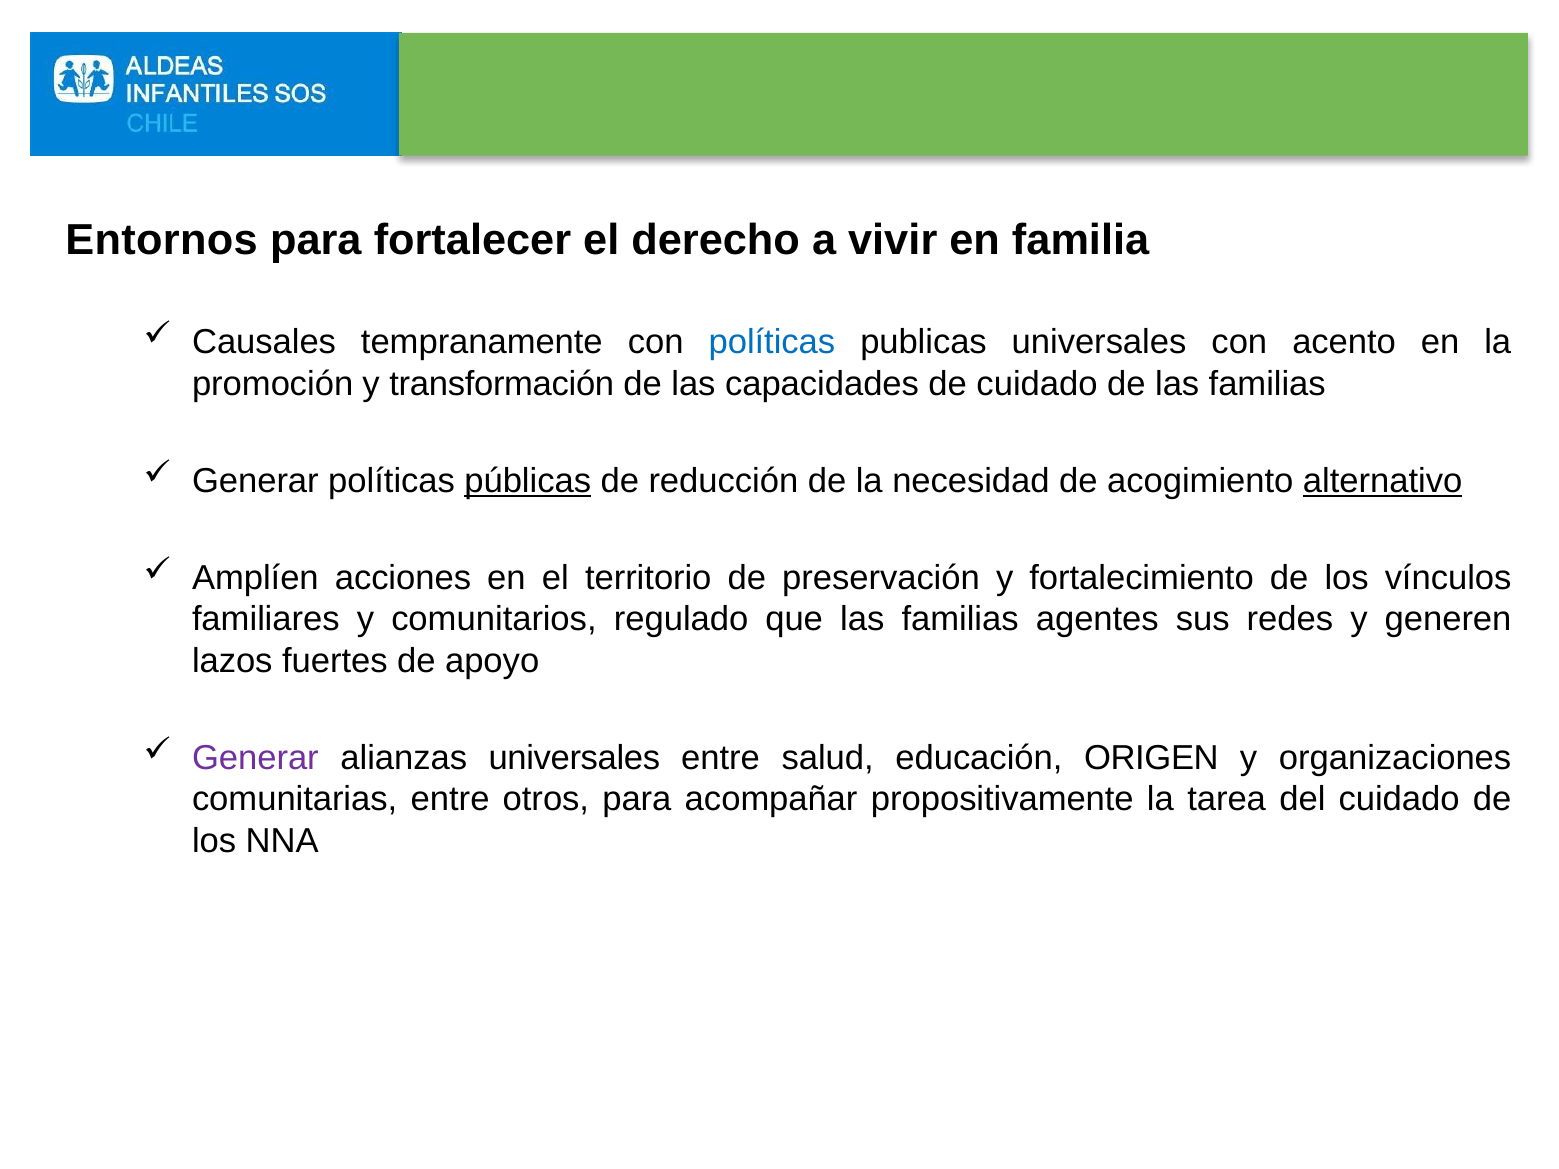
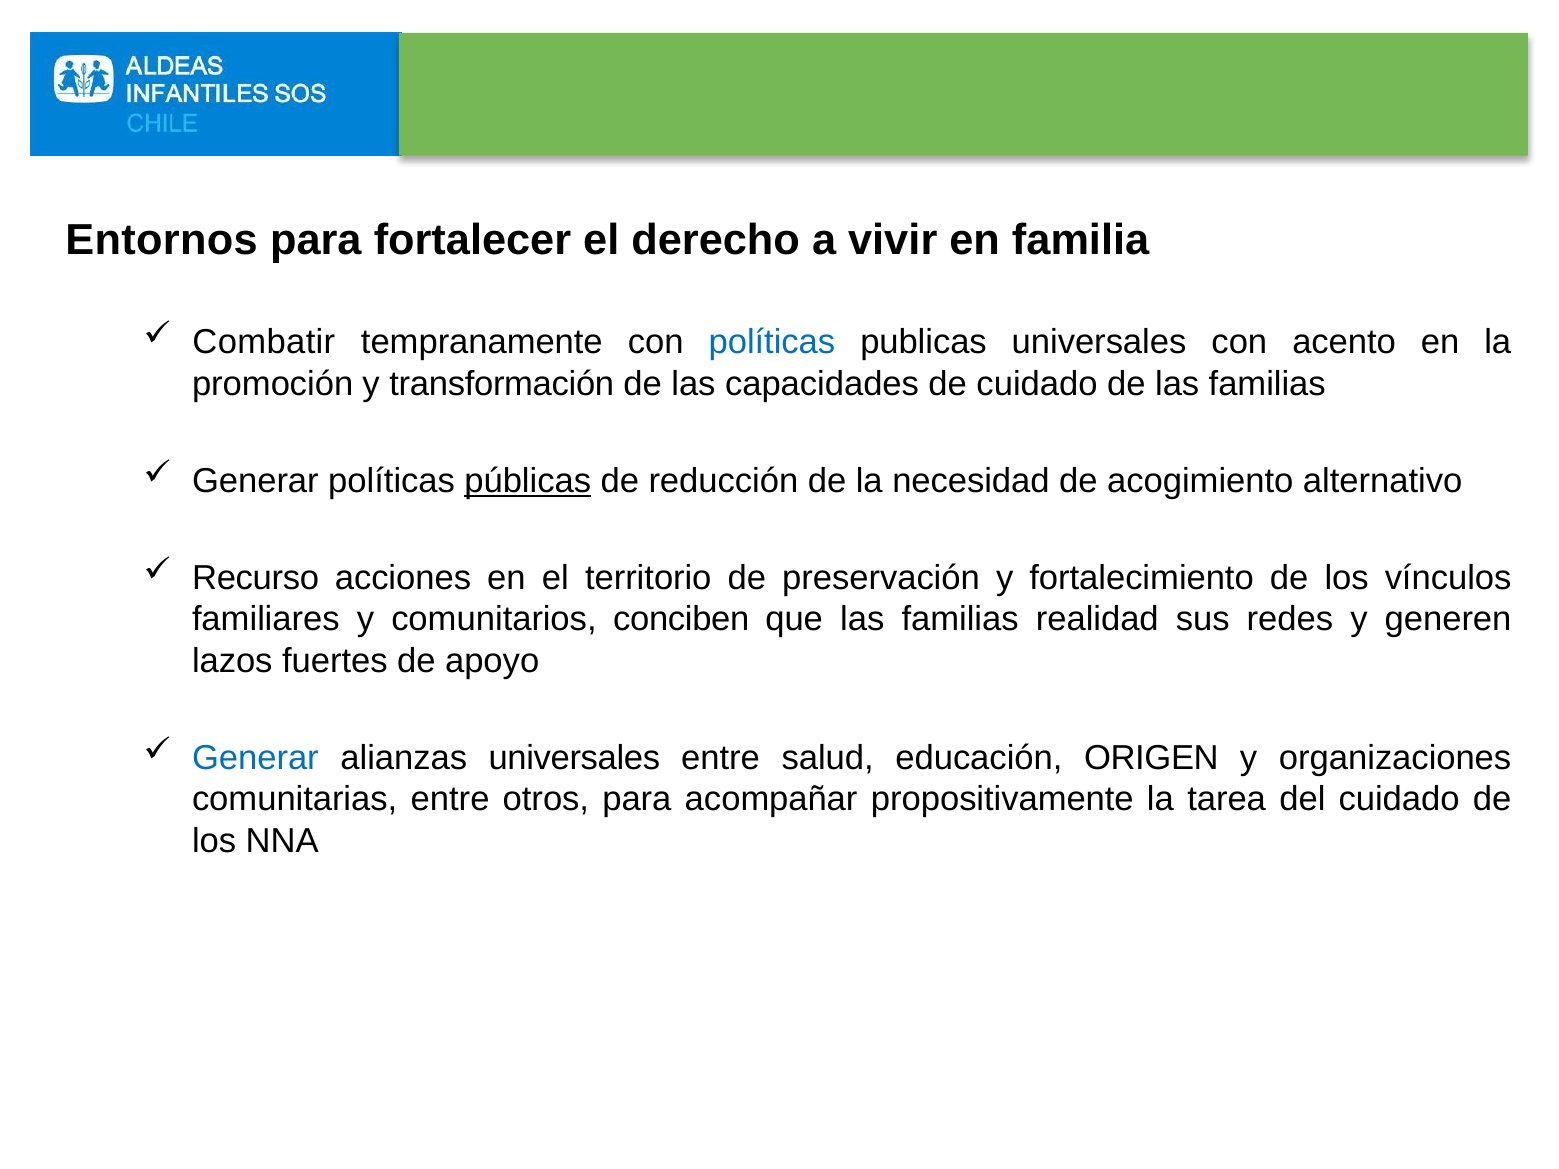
Causales: Causales -> Combatir (264, 342)
alternativo underline: present -> none (1383, 481)
Amplíen: Amplíen -> Recurso (256, 578)
regulado: regulado -> conciben (681, 619)
agentes: agentes -> realidad (1097, 619)
Generar colour: purple -> blue (255, 758)
